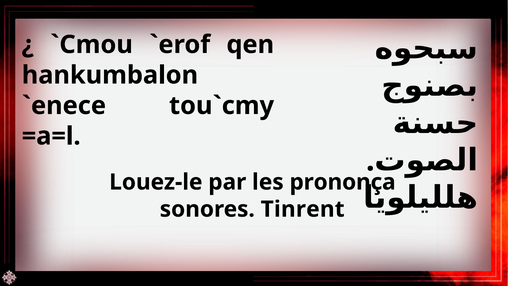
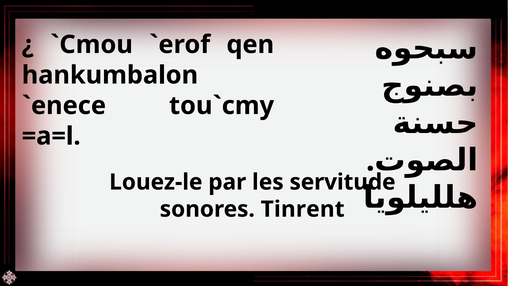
prononça: prononça -> servitude (343, 182)
